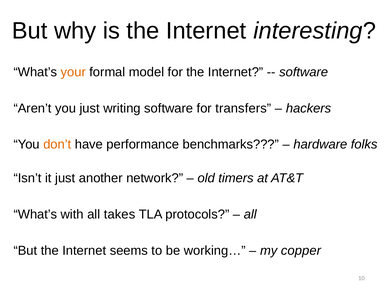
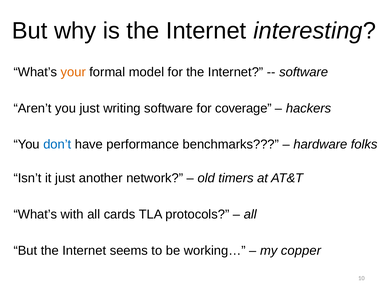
transfers: transfers -> coverage (243, 108)
don’t colour: orange -> blue (57, 144)
takes: takes -> cards (120, 214)
